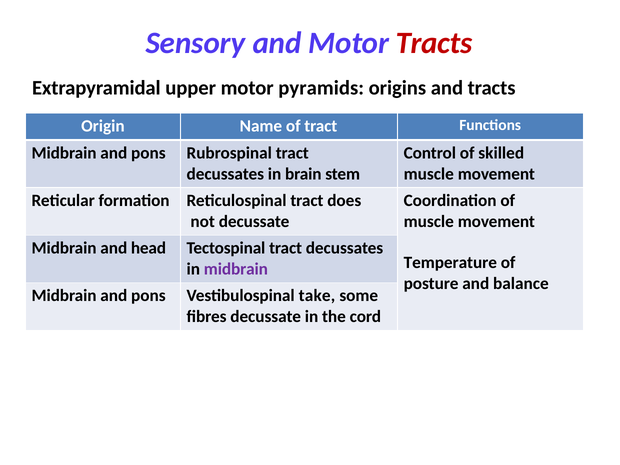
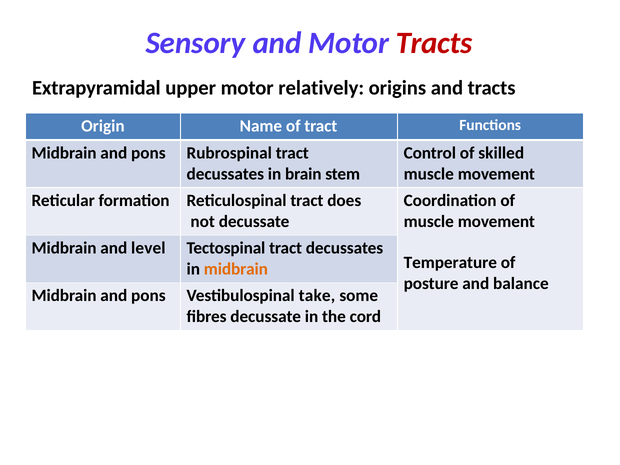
pyramids: pyramids -> relatively (321, 88)
head: head -> level (148, 248)
midbrain colour: purple -> orange (236, 269)
